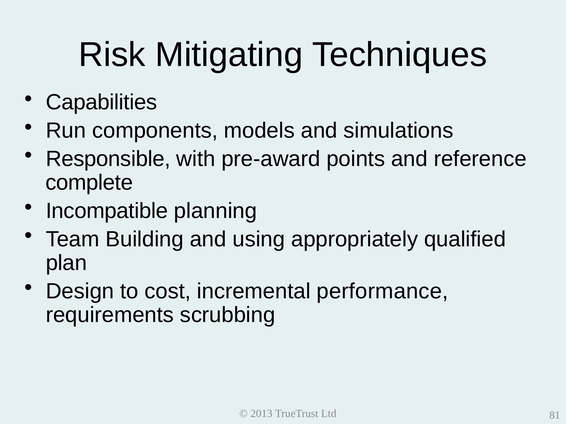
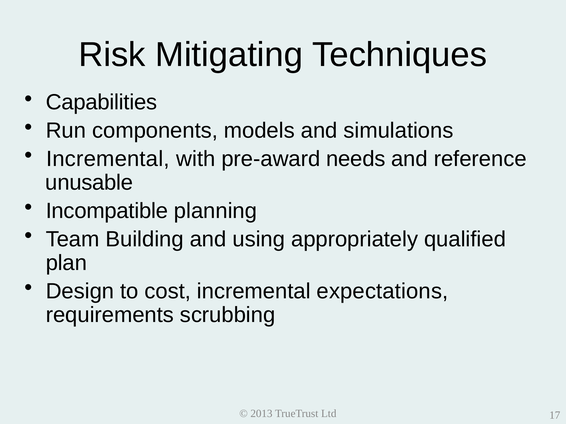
Responsible: Responsible -> Incremental (108, 159)
points: points -> needs (356, 159)
complete: complete -> unusable (89, 183)
performance: performance -> expectations (382, 292)
81: 81 -> 17 (555, 416)
